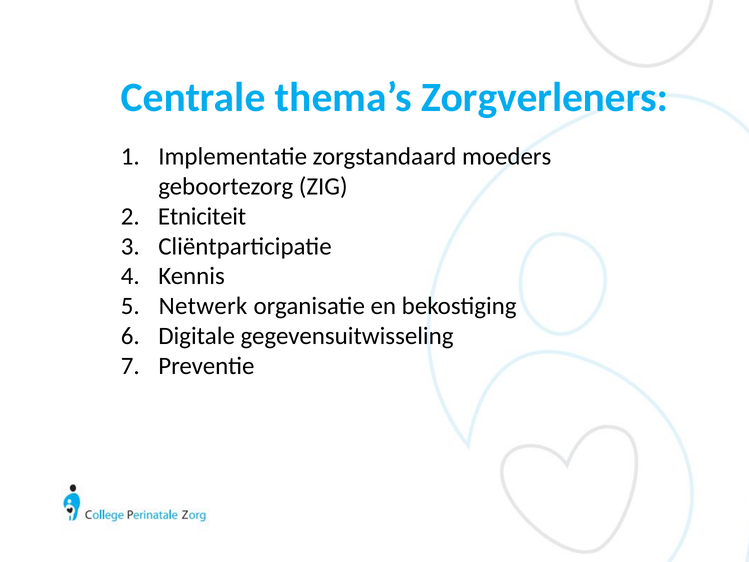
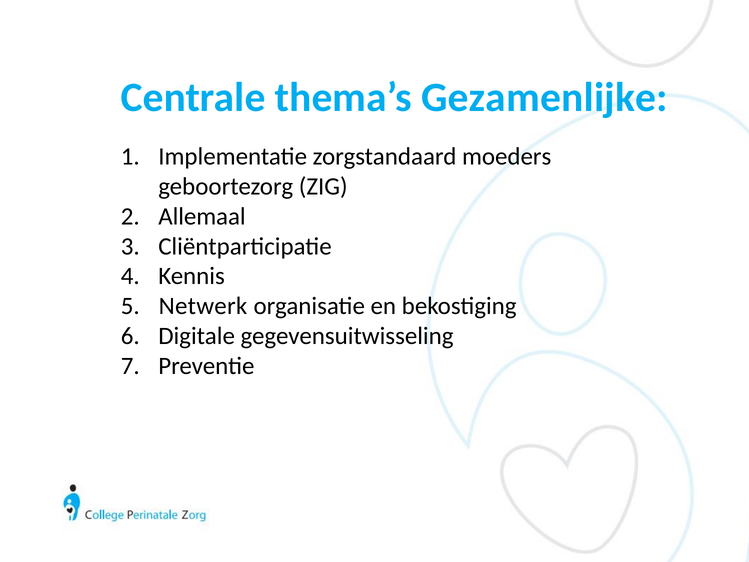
Zorgverleners: Zorgverleners -> Gezamenlijke (544, 98)
Etniciteit: Etniciteit -> Allemaal (202, 216)
